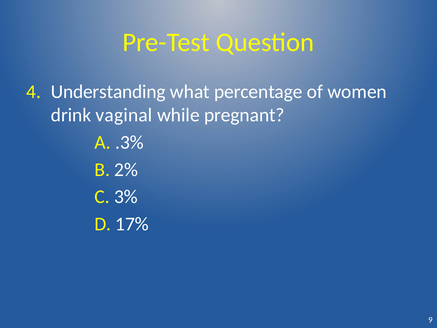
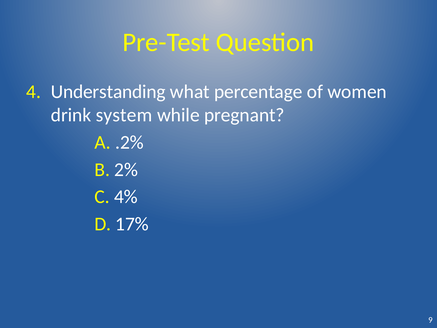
vaginal: vaginal -> system (124, 115)
.3%: .3% -> .2% (129, 142)
3%: 3% -> 4% (126, 197)
